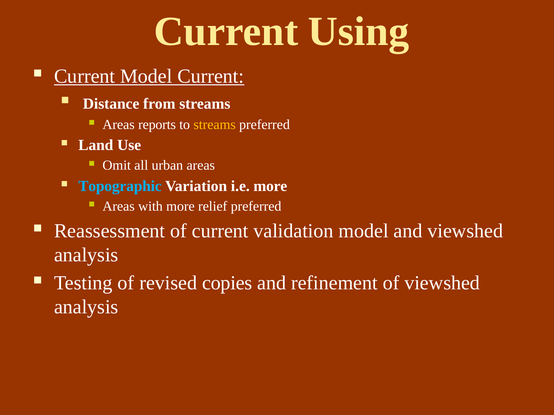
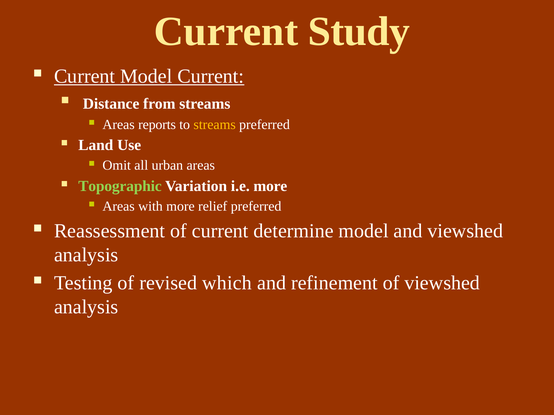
Using: Using -> Study (359, 31)
Topographic colour: light blue -> light green (120, 186)
validation: validation -> determine (294, 231)
copies: copies -> which (227, 283)
